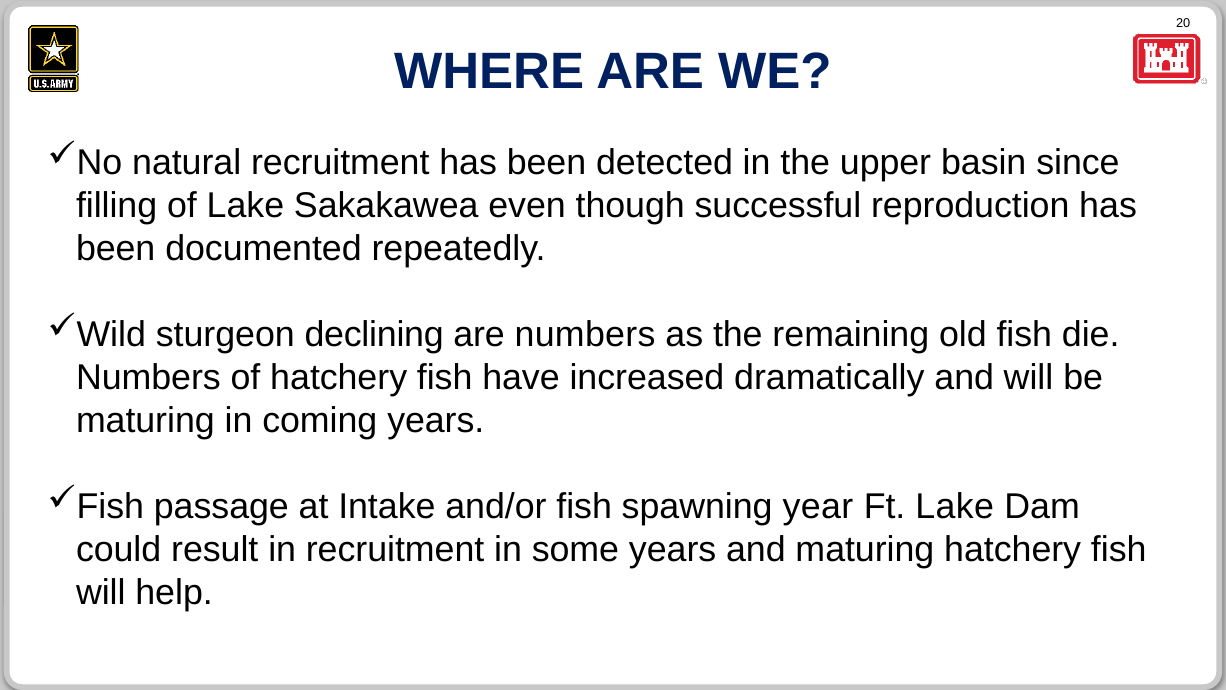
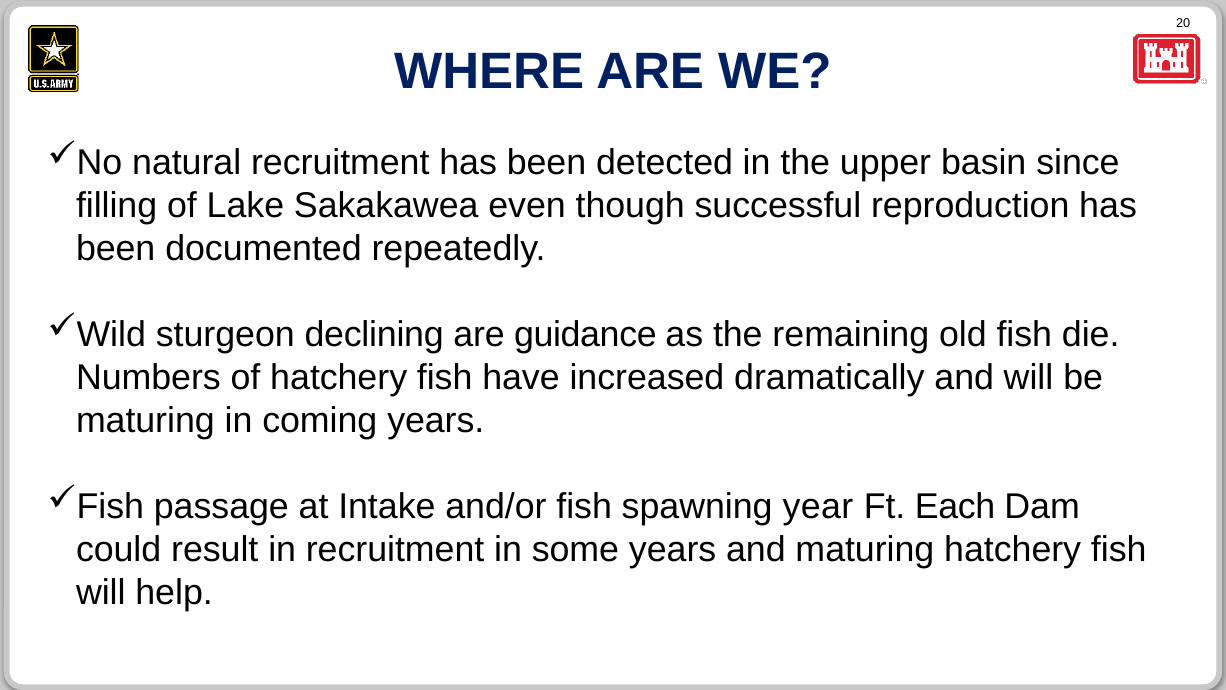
are numbers: numbers -> guidance (585, 334)
Ft Lake: Lake -> Each (955, 506)
